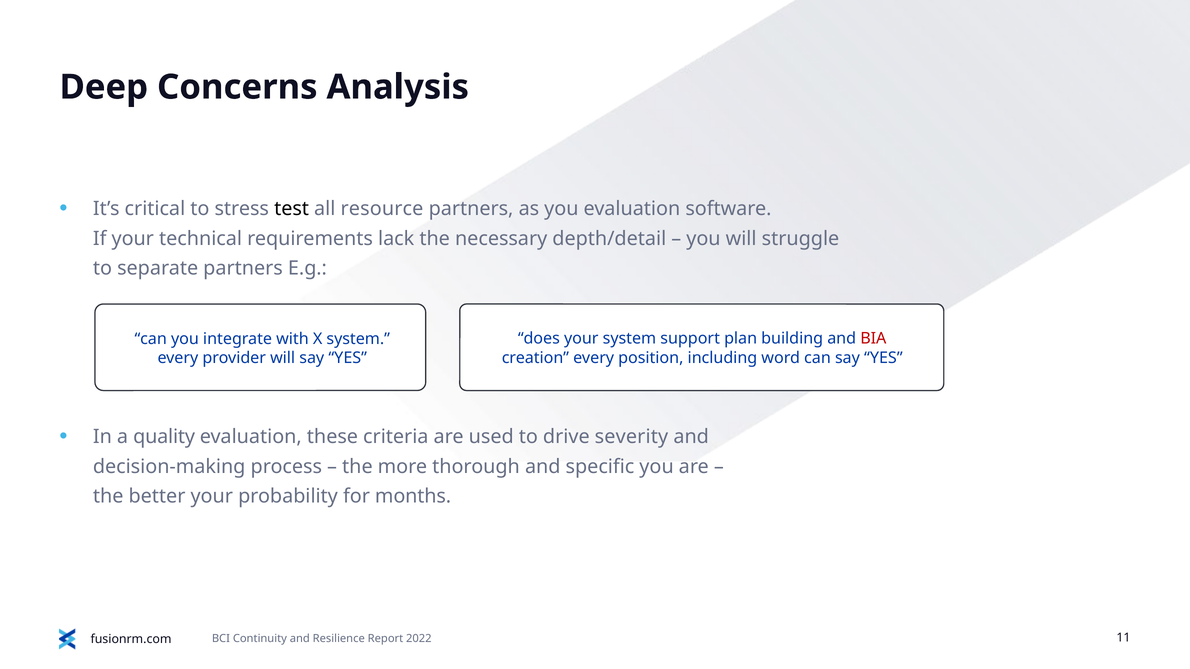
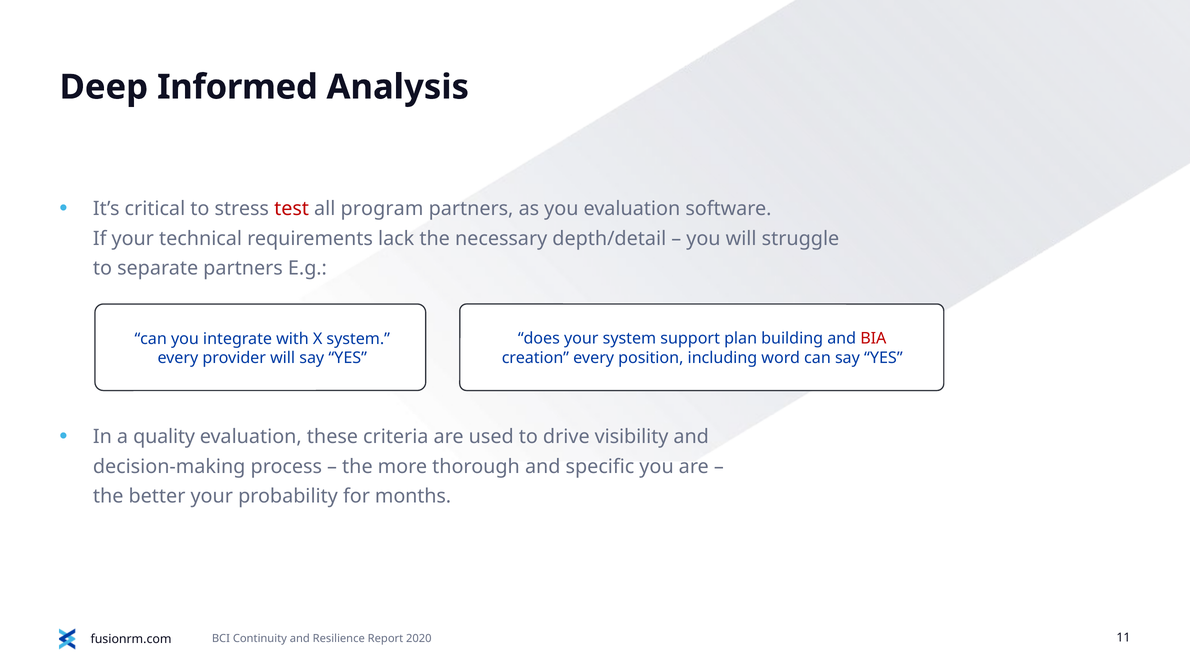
Concerns: Concerns -> Informed (237, 87)
test colour: black -> red (292, 209)
resource: resource -> program (382, 209)
severity: severity -> visibility (632, 437)
2022: 2022 -> 2020 (419, 639)
